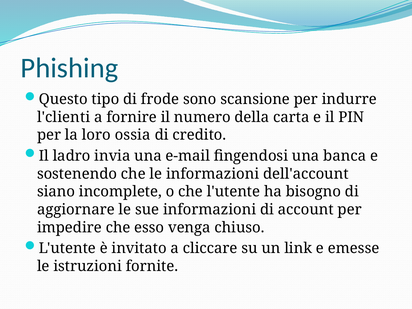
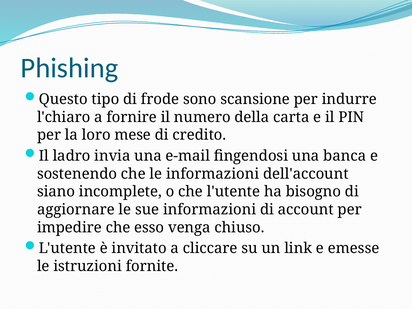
l'clienti: l'clienti -> l'chiaro (64, 117)
ossia: ossia -> mese (133, 135)
